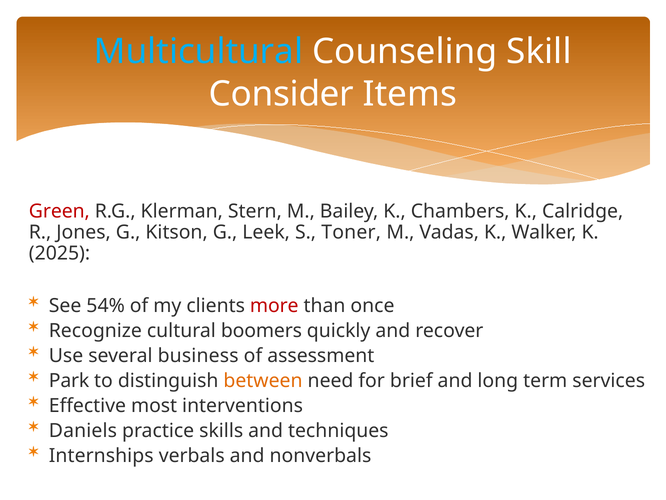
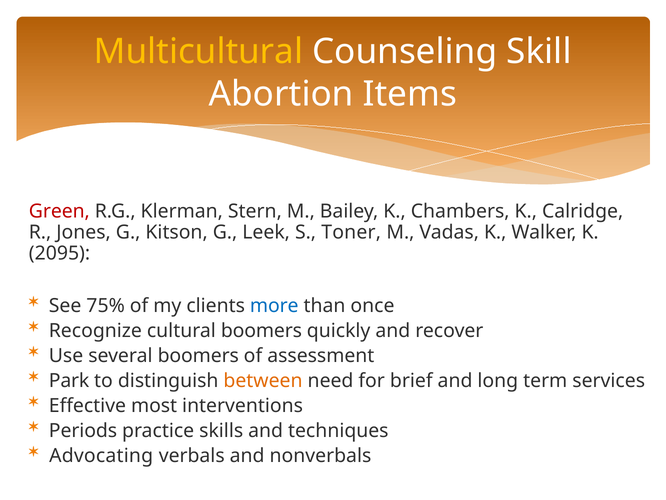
Multicultural colour: light blue -> yellow (199, 52)
Consider: Consider -> Abortion (281, 94)
2025: 2025 -> 2095 (60, 253)
54%: 54% -> 75% (106, 305)
more colour: red -> blue (274, 305)
several business: business -> boomers (198, 355)
Daniels: Daniels -> Periods (83, 430)
Internships: Internships -> Advocating (101, 455)
